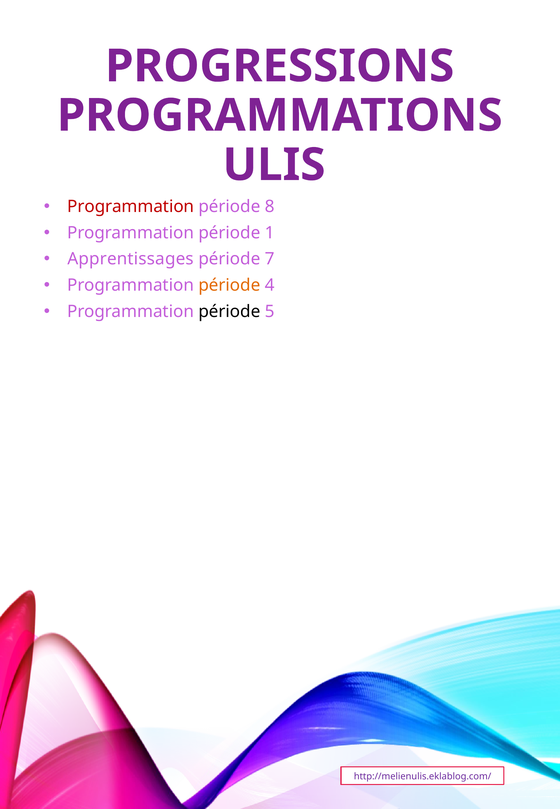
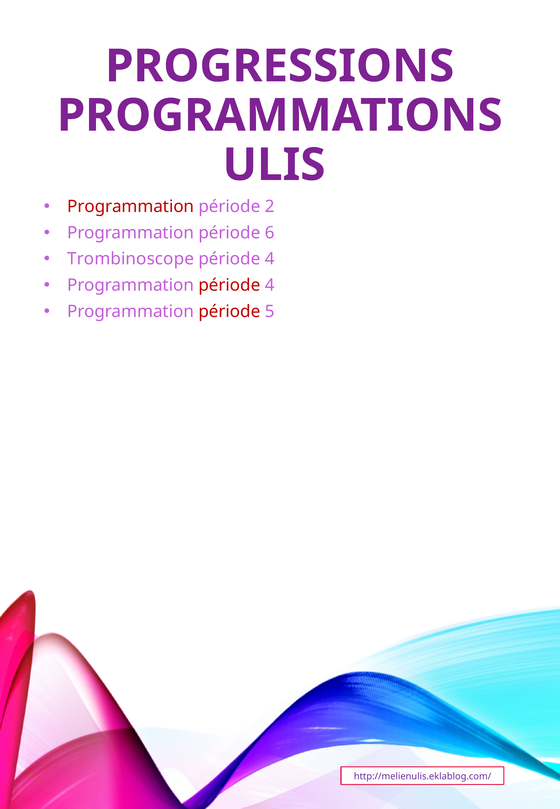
8: 8 -> 2 (270, 206)
1: 1 -> 6 (270, 233)
Apprentissages: Apprentissages -> Trombinoscope (131, 259)
7: 7 -> 4 (270, 259)
période colour: orange -> red (229, 285)
période colour: black -> red (229, 311)
